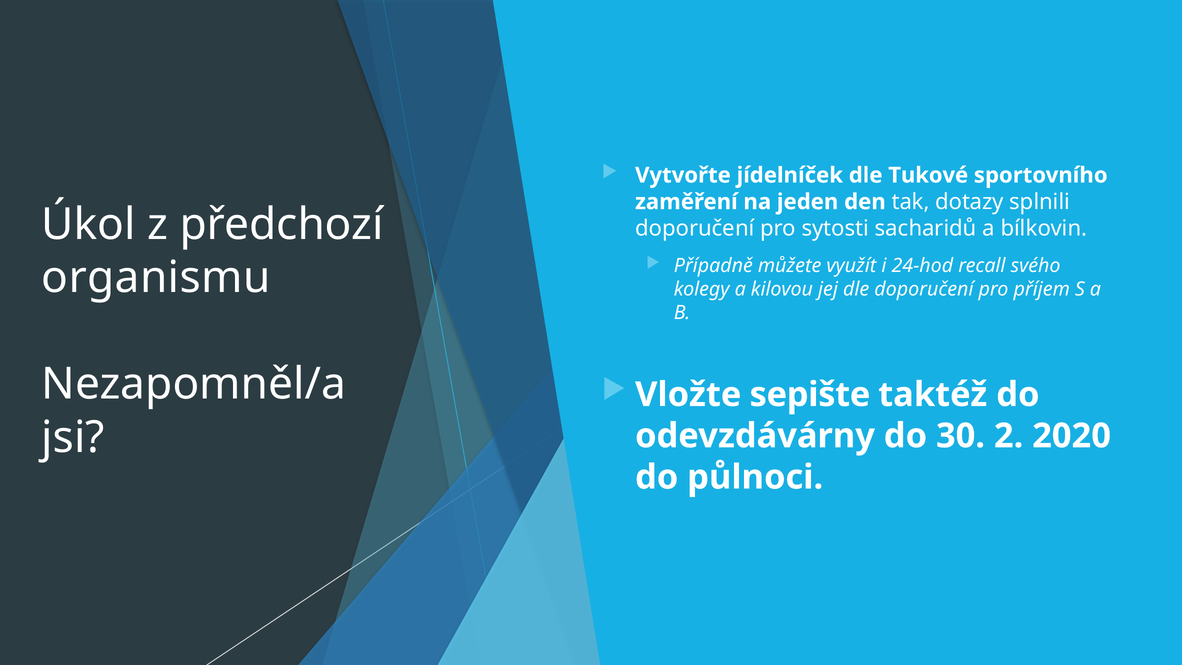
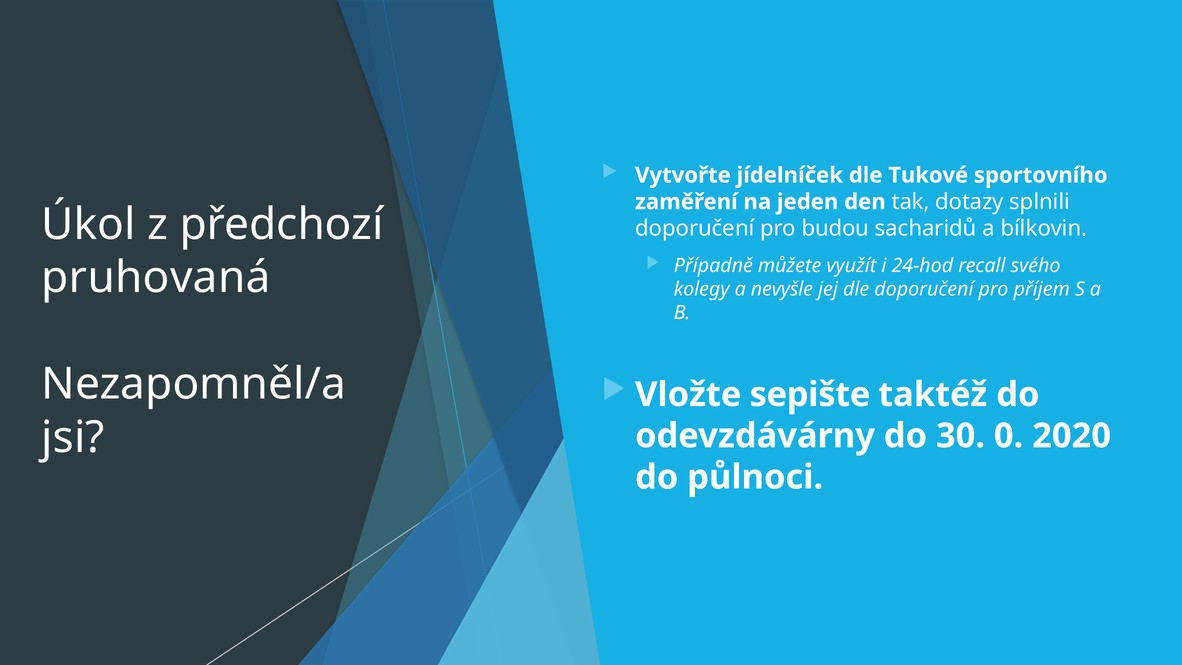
sytosti: sytosti -> budou (835, 228)
organismu: organismu -> pruhovaná (156, 278)
kilovou: kilovou -> nevyšle (782, 289)
2: 2 -> 0 (1009, 436)
